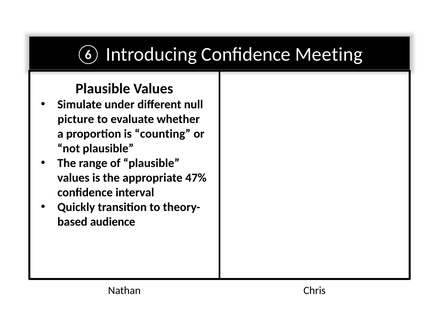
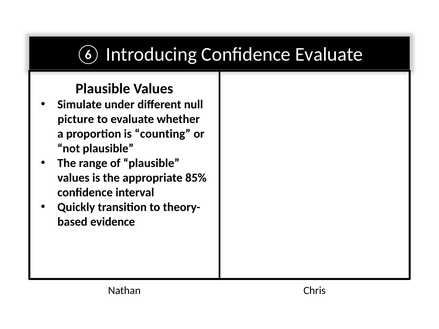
Confidence Meeting: Meeting -> Evaluate (329, 54)
47%: 47% -> 85% (196, 178)
audience: audience -> evidence (113, 222)
